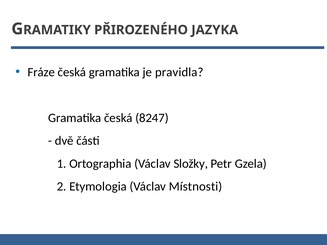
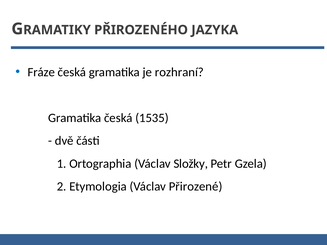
pravidla: pravidla -> rozhraní (179, 72)
8247: 8247 -> 1535 (152, 118)
Místnosti: Místnosti -> Přirozené (196, 187)
